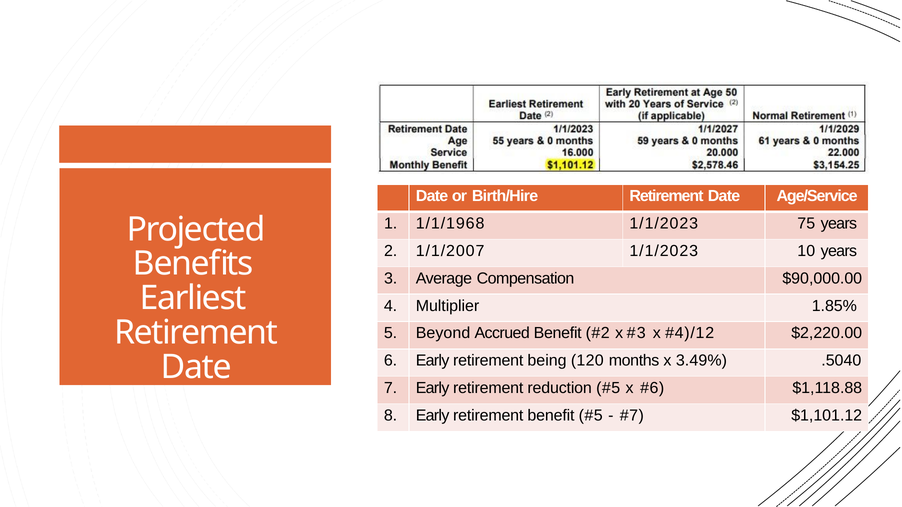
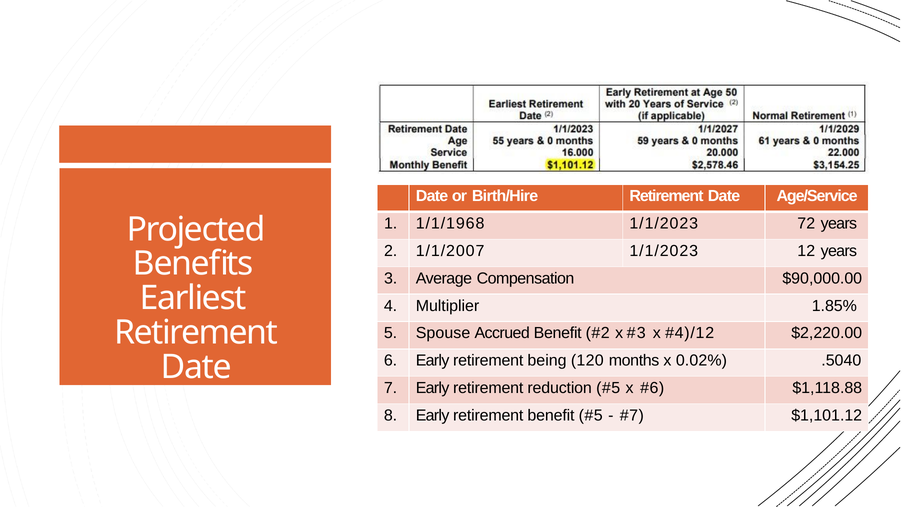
75: 75 -> 72 (806, 224)
10: 10 -> 12 (806, 251)
Beyond: Beyond -> Spouse (443, 333)
3.49%: 3.49% -> 0.02% (701, 361)
